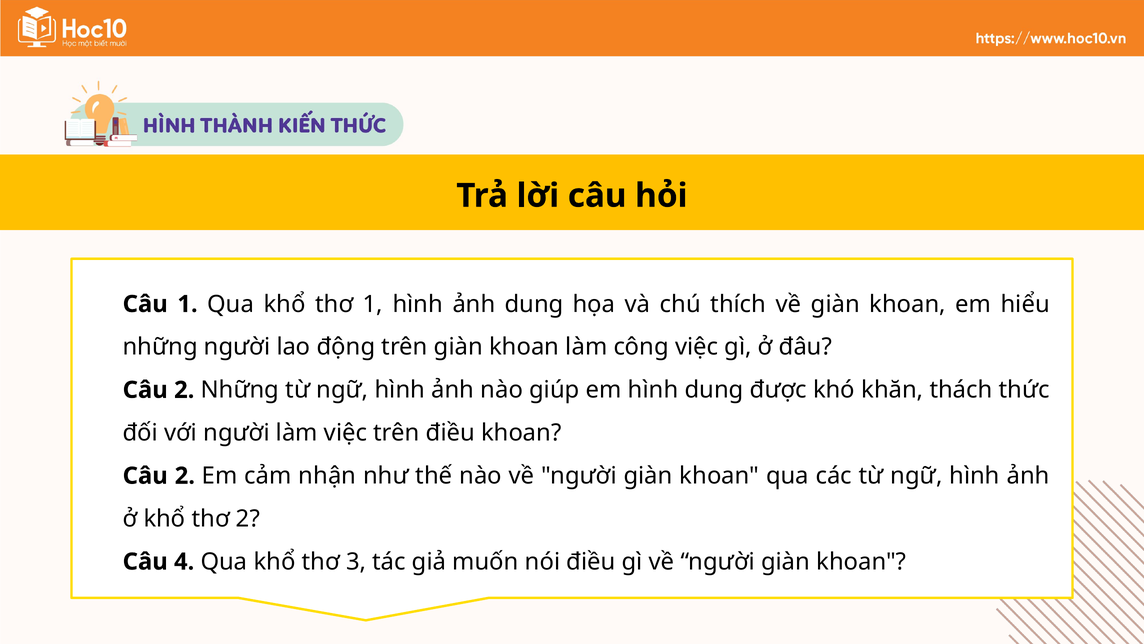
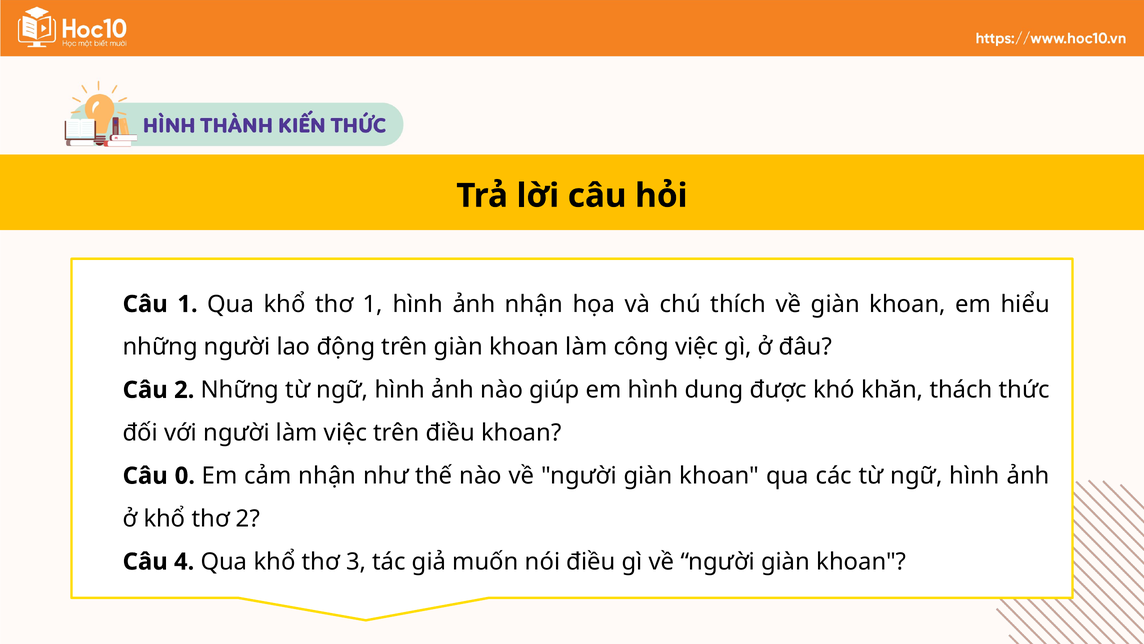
ảnh dung: dung -> nhận (534, 304)
2: 2 -> 0 (185, 476)
